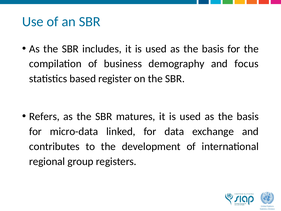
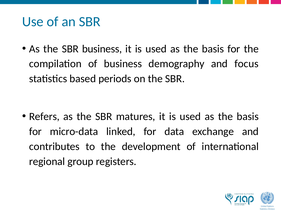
SBR includes: includes -> business (102, 49)
register: register -> periods (115, 79)
